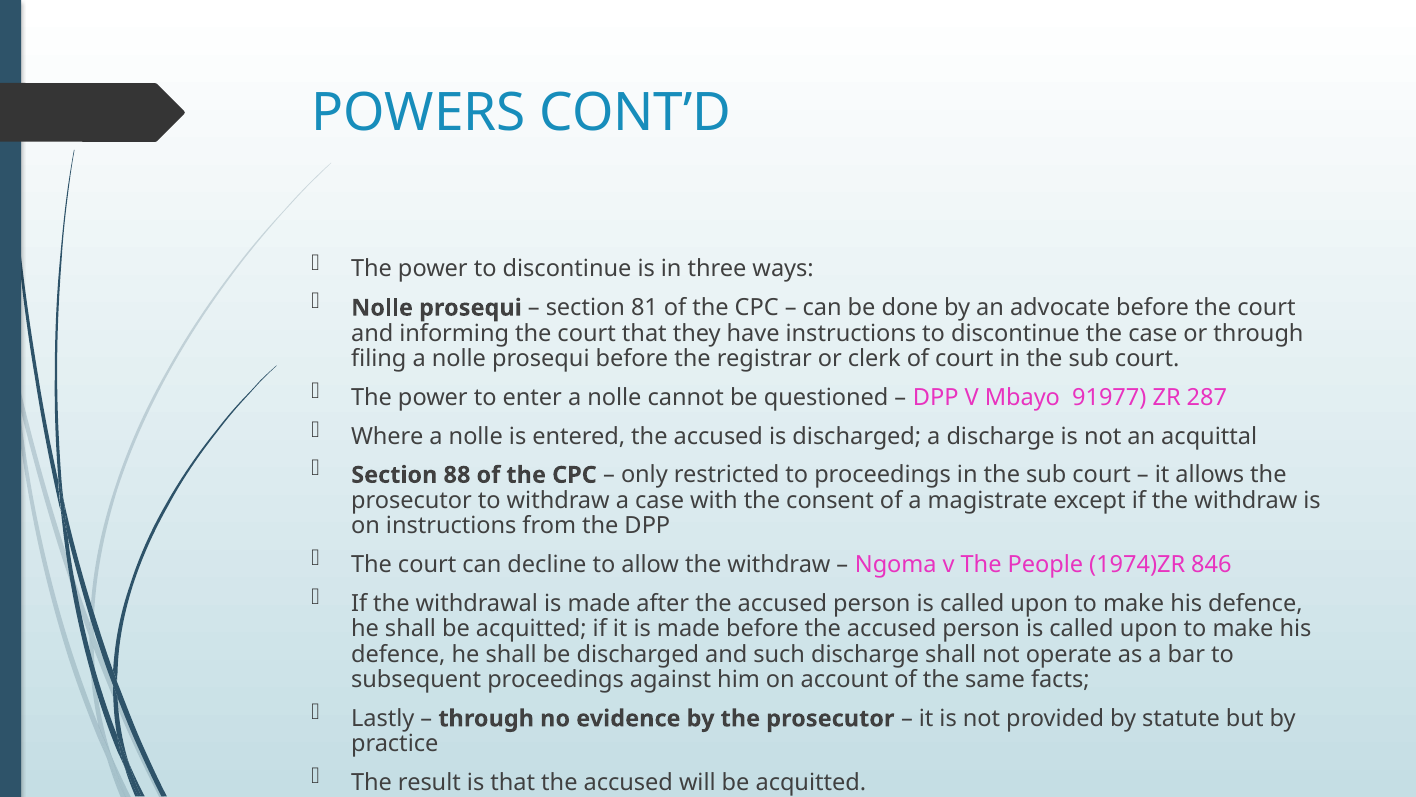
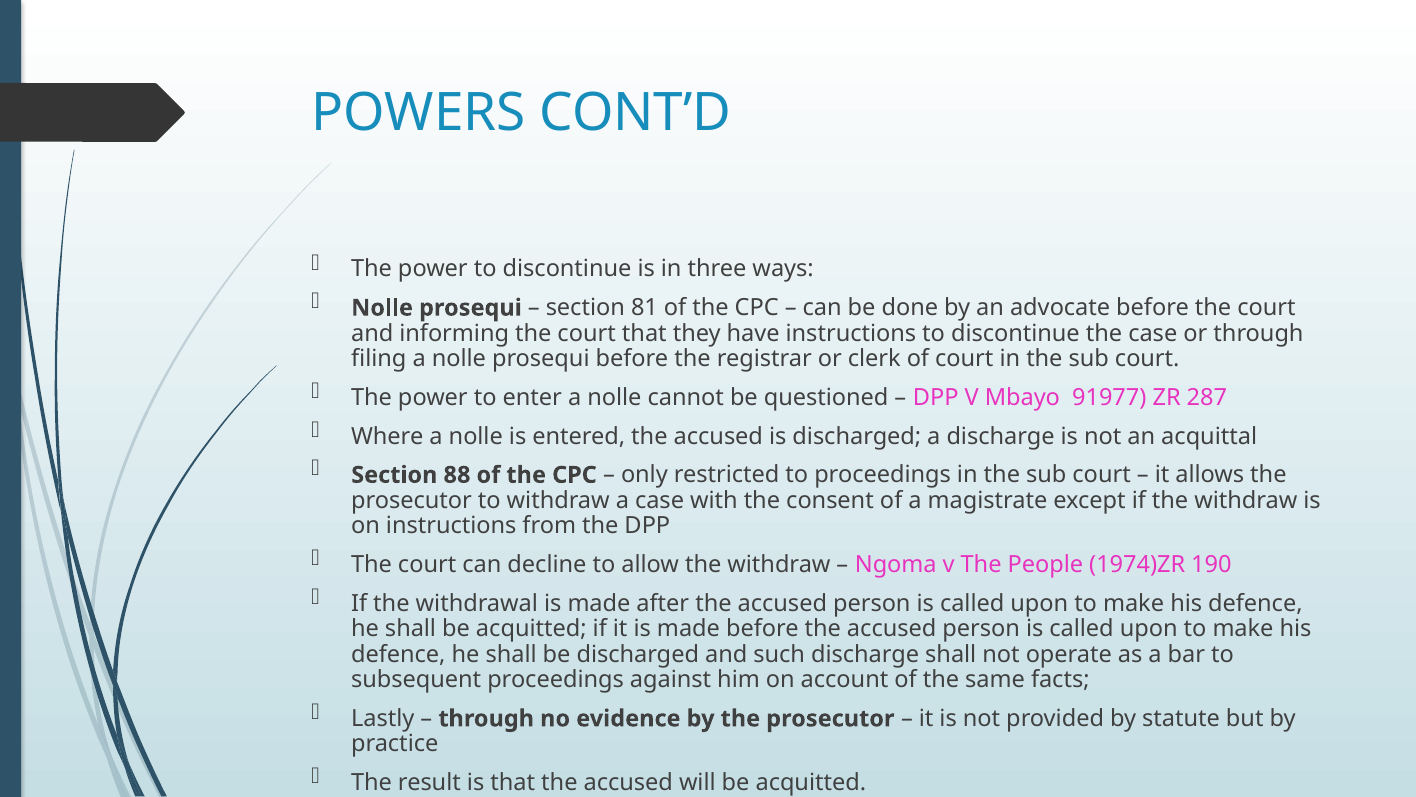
846: 846 -> 190 (1211, 564)
